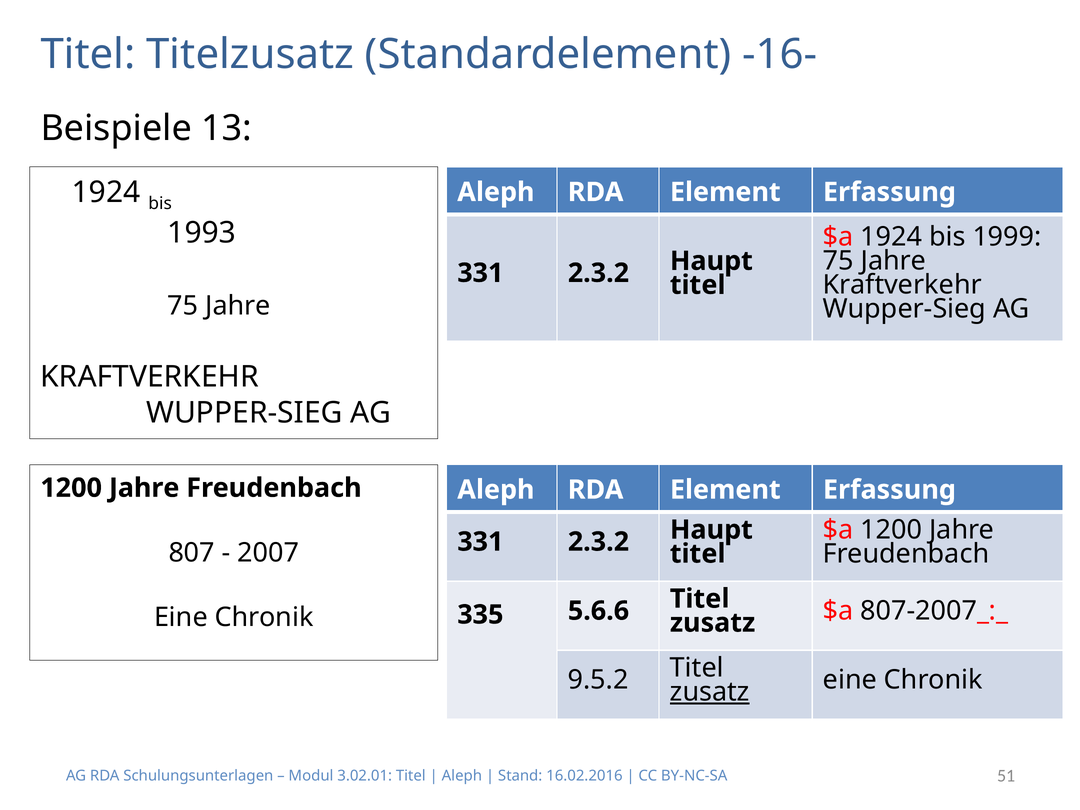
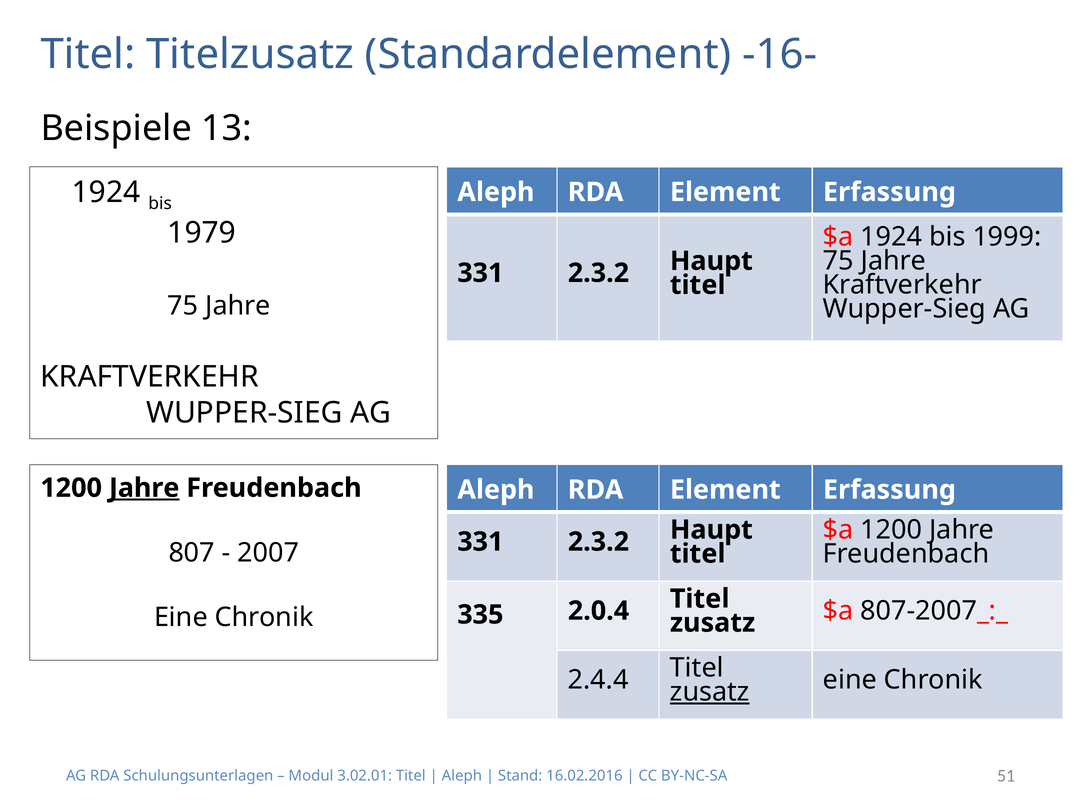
1993: 1993 -> 1979 (202, 233)
Jahre underline: none -> present (144, 488)
5.6.6: 5.6.6 -> 2.0.4 (598, 611)
9.5.2: 9.5.2 -> 2.4.4 (598, 680)
